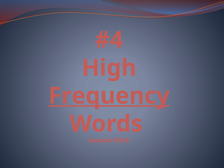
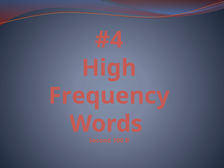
Frequency underline: present -> none (109, 96)
